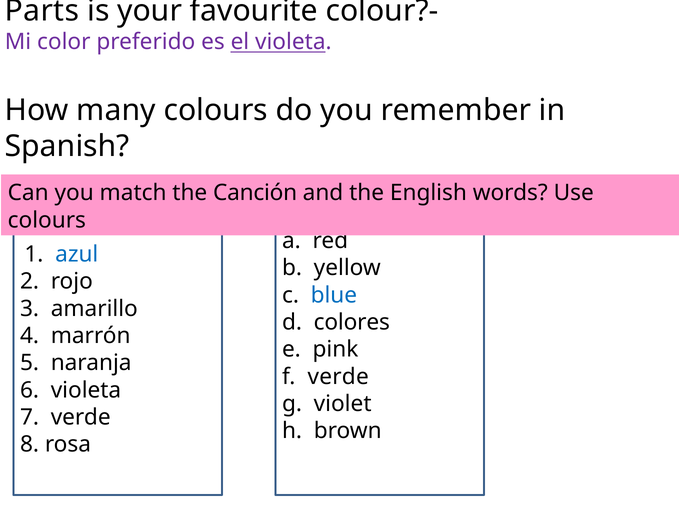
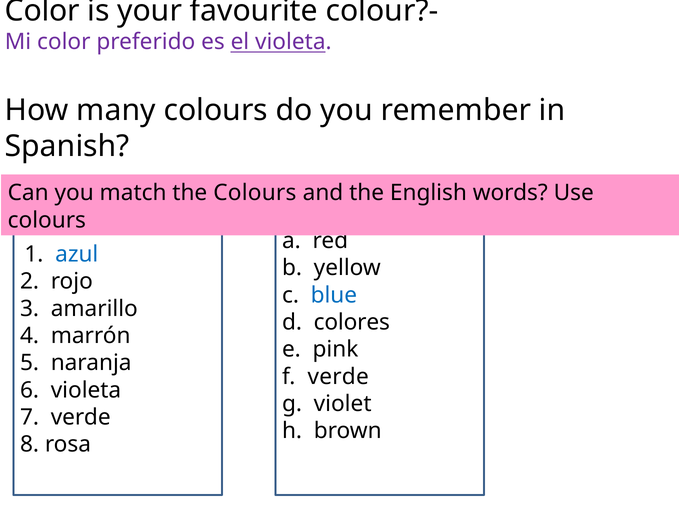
Parts: Parts -> Color (42, 11)
the Canción: Canción -> Colours (255, 193)
